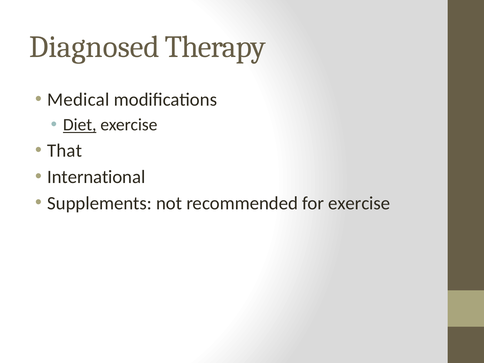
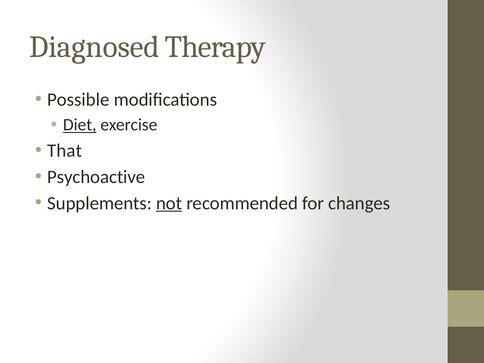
Medical: Medical -> Possible (78, 100)
International: International -> Psychoactive (96, 177)
not underline: none -> present (169, 203)
for exercise: exercise -> changes (359, 203)
